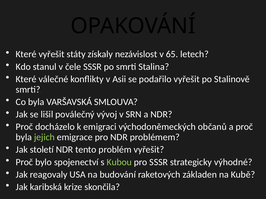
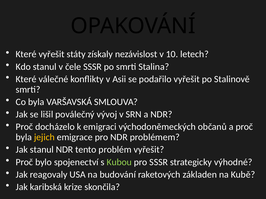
65: 65 -> 10 (172, 54)
jejich colour: light green -> yellow (44, 138)
Jak století: století -> stanul (42, 150)
